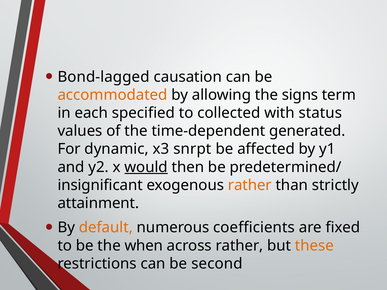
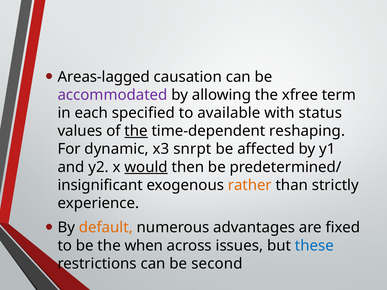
Bond-lagged: Bond-lagged -> Areas-lagged (104, 77)
accommodated colour: orange -> purple (113, 95)
signs: signs -> xfree (300, 95)
collected: collected -> available (229, 113)
the underline: none -> present (136, 131)
generated: generated -> reshaping (307, 131)
attainment: attainment -> experience (98, 203)
coefficients: coefficients -> advantages (254, 228)
across rather: rather -> issues (239, 246)
these colour: orange -> blue (314, 246)
